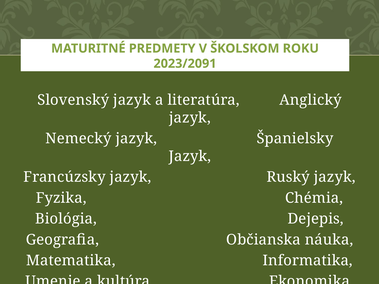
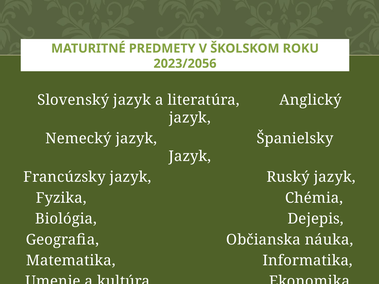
2023/2091: 2023/2091 -> 2023/2056 (185, 64)
